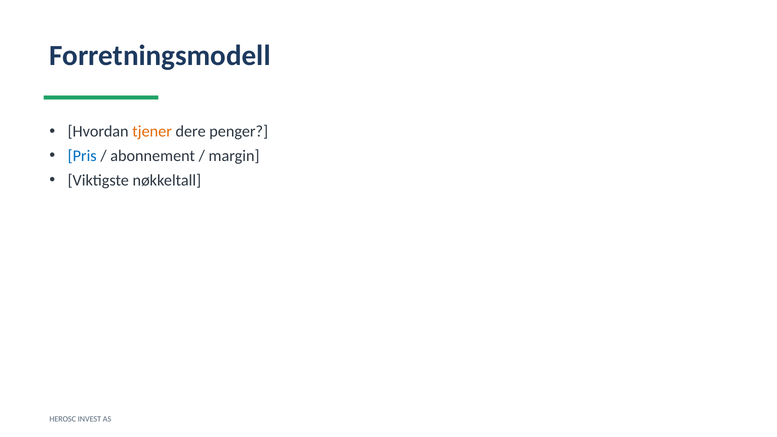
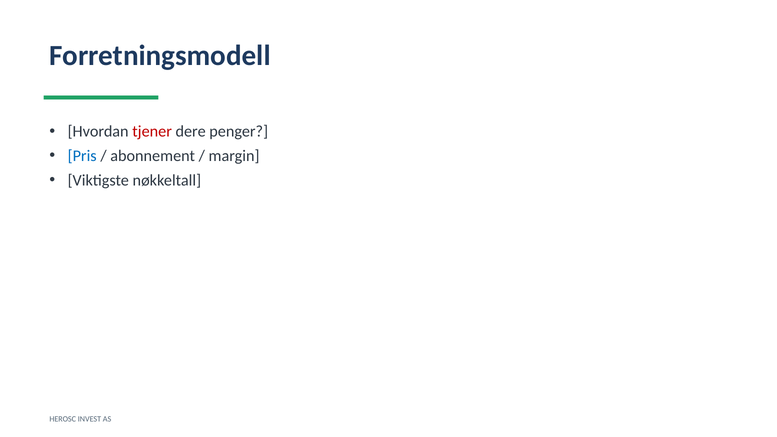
tjener colour: orange -> red (152, 132)
